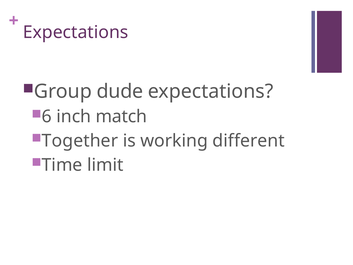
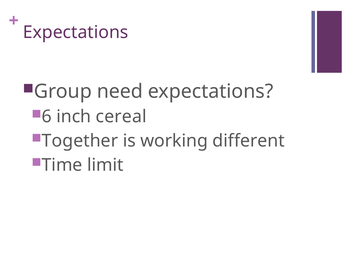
dude: dude -> need (120, 91)
match: match -> cereal (121, 117)
